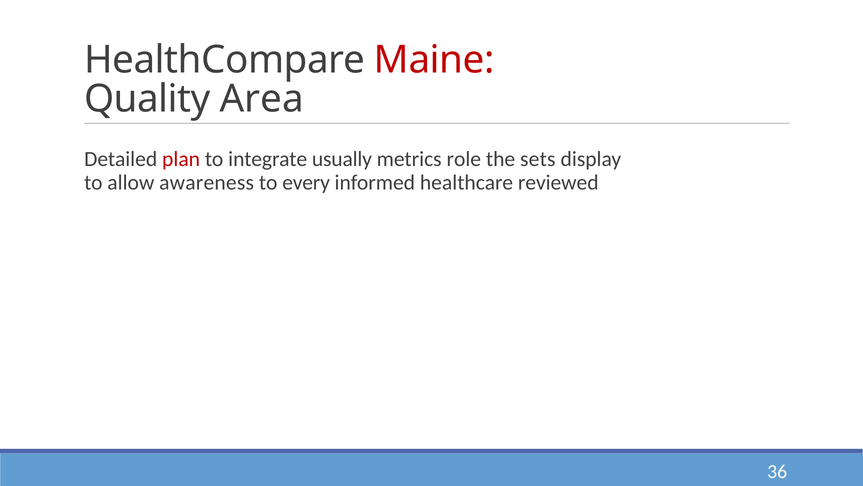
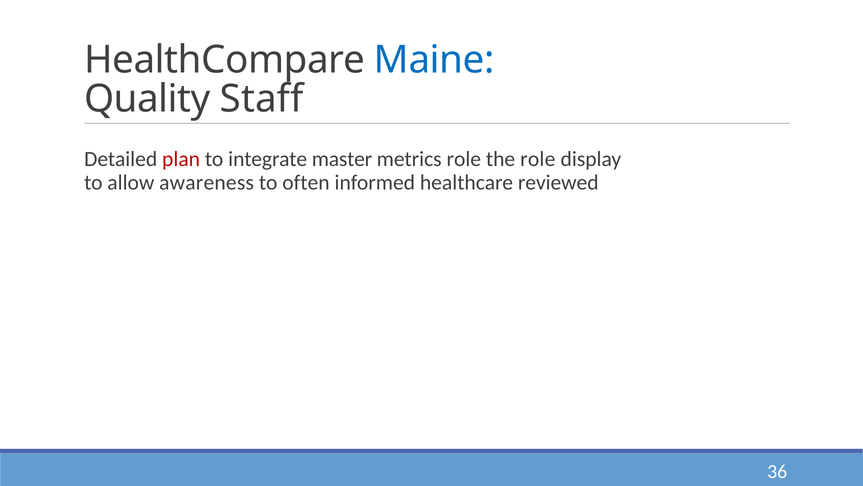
Maine colour: red -> blue (434, 60)
Area: Area -> Staff (262, 99)
usually: usually -> master (342, 159)
the sets: sets -> role (538, 159)
every: every -> often (306, 182)
